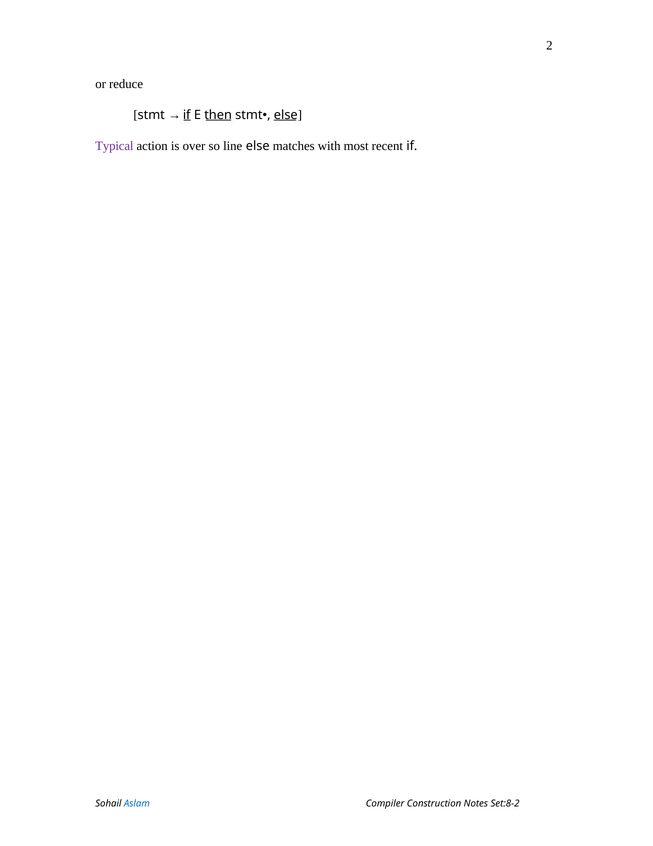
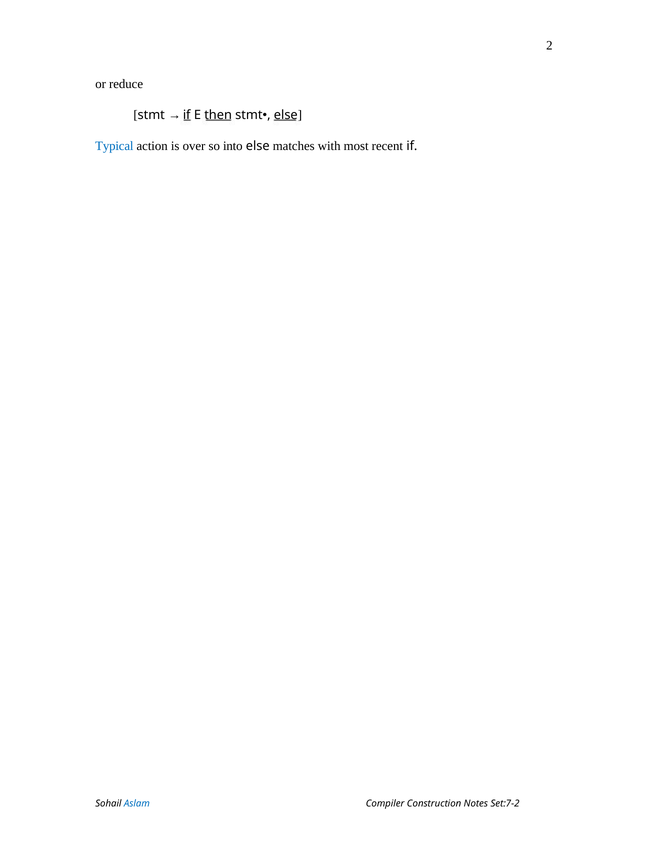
Typical colour: purple -> blue (114, 146)
line: line -> into (233, 146)
Set:8-2: Set:8-2 -> Set:7-2 (505, 803)
